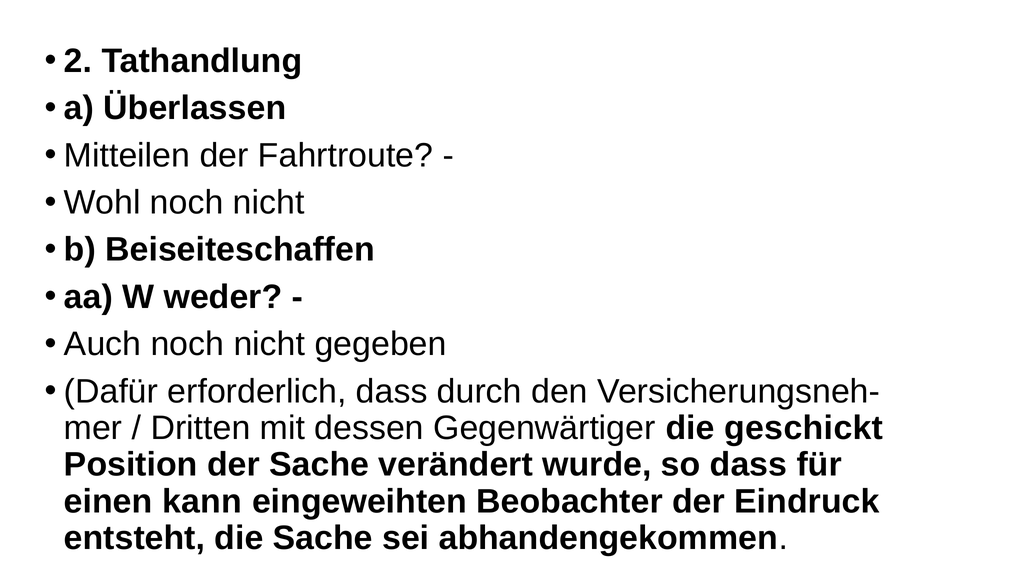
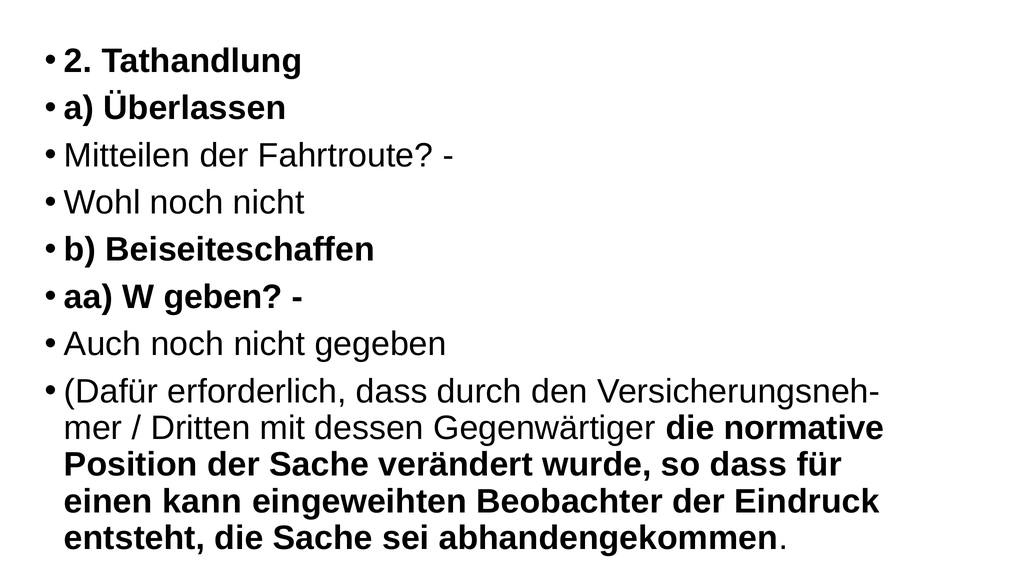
weder: weder -> geben (223, 297)
geschickt: geschickt -> normative (804, 428)
